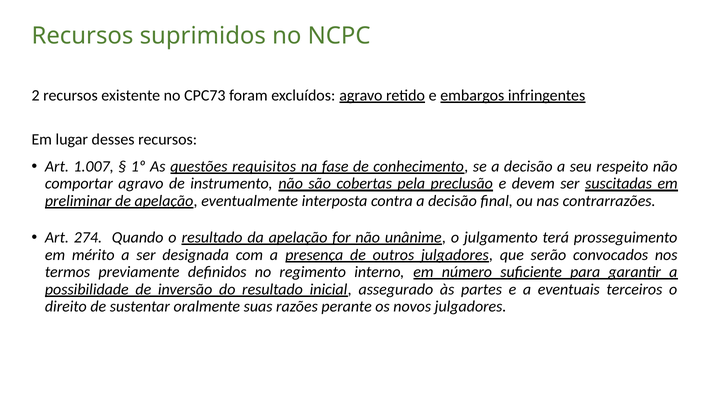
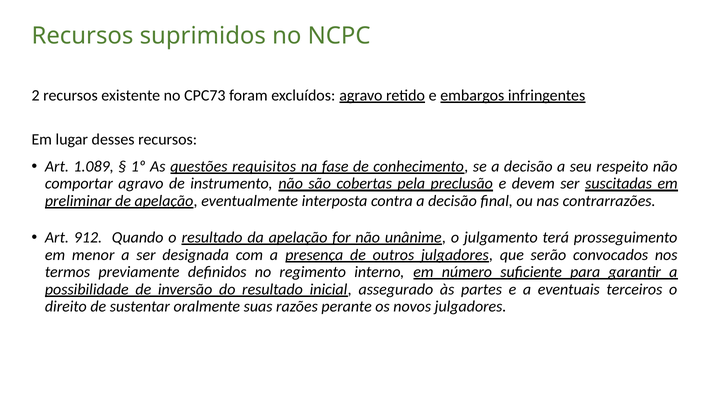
1.007: 1.007 -> 1.089 (94, 166)
274: 274 -> 912 (88, 237)
mérito: mérito -> menor (93, 255)
